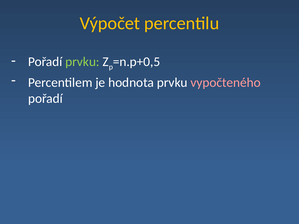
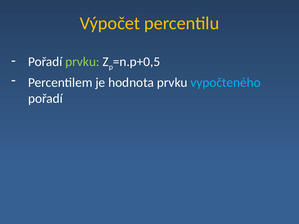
vypočteného colour: pink -> light blue (226, 83)
